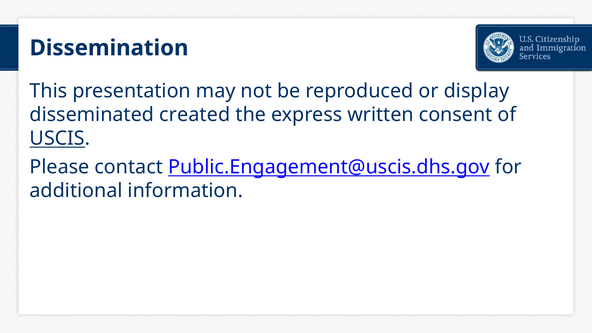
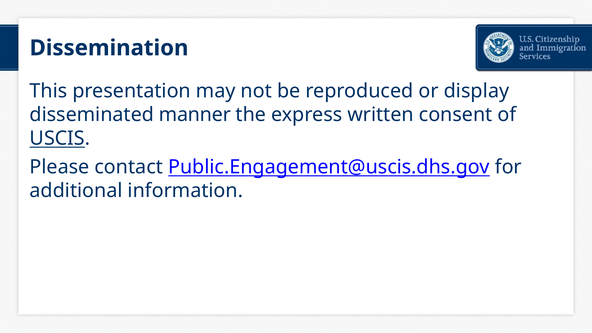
created: created -> manner (195, 115)
